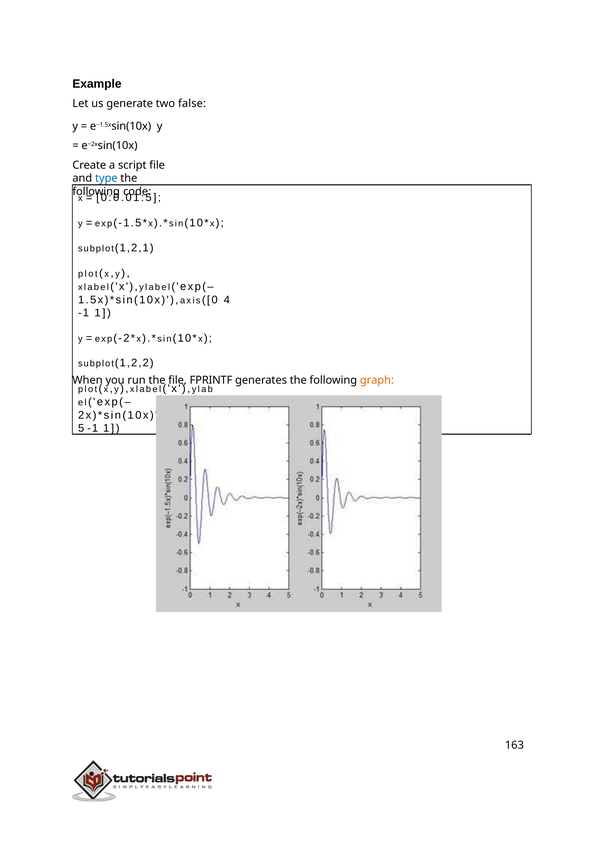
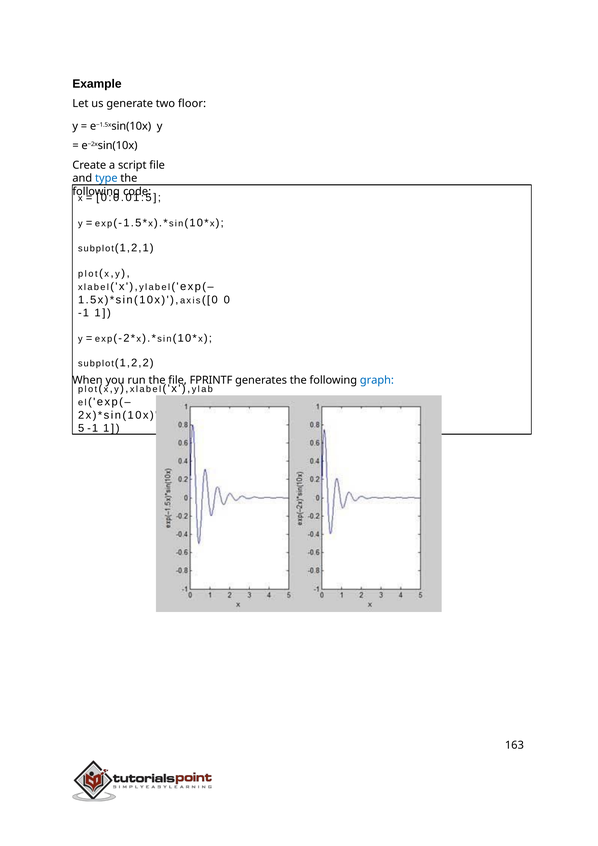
false: false -> floor (192, 104)
4: 4 -> 0 (227, 300)
graph colour: orange -> blue (377, 380)
